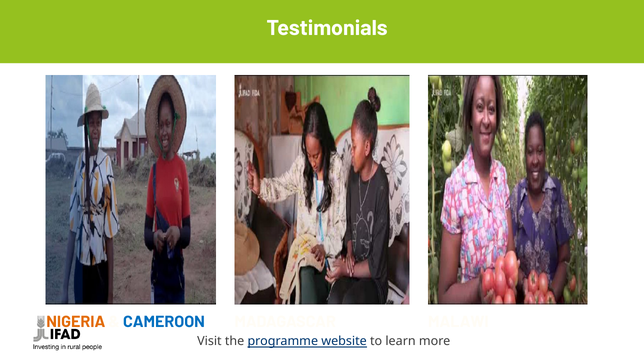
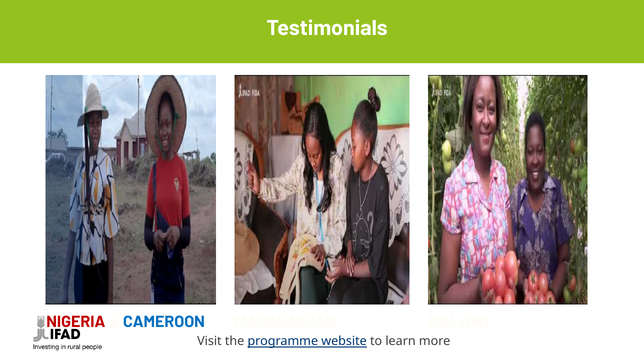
NIGERIA colour: orange -> red (76, 322)
